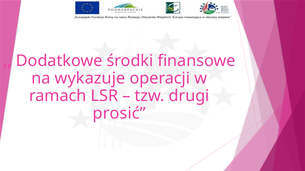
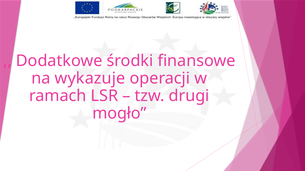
prosić: prosić -> mogło (119, 114)
